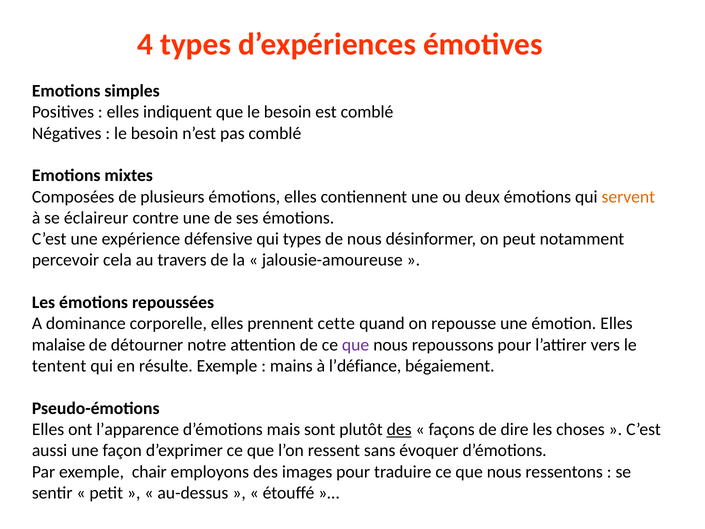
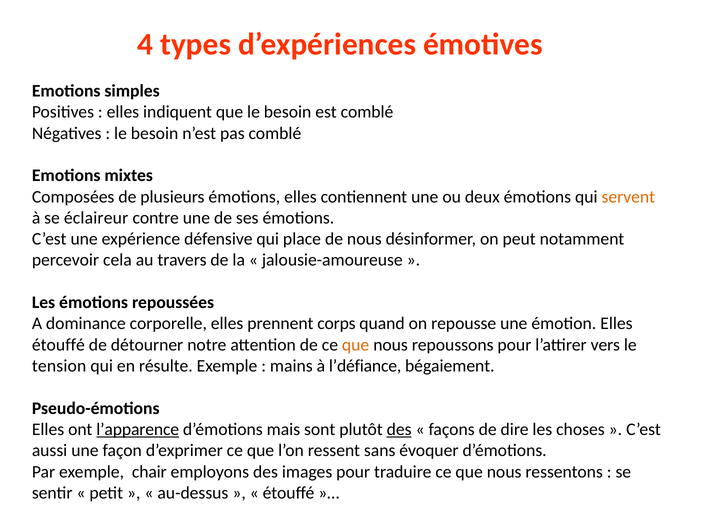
qui types: types -> place (302, 239)
cette: cette -> corps (336, 324)
malaise: malaise -> étouffé (58, 345)
que colour: purple -> orange (356, 345)
tentent: tentent -> tension (59, 366)
l’apparence underline: none -> present (138, 429)
